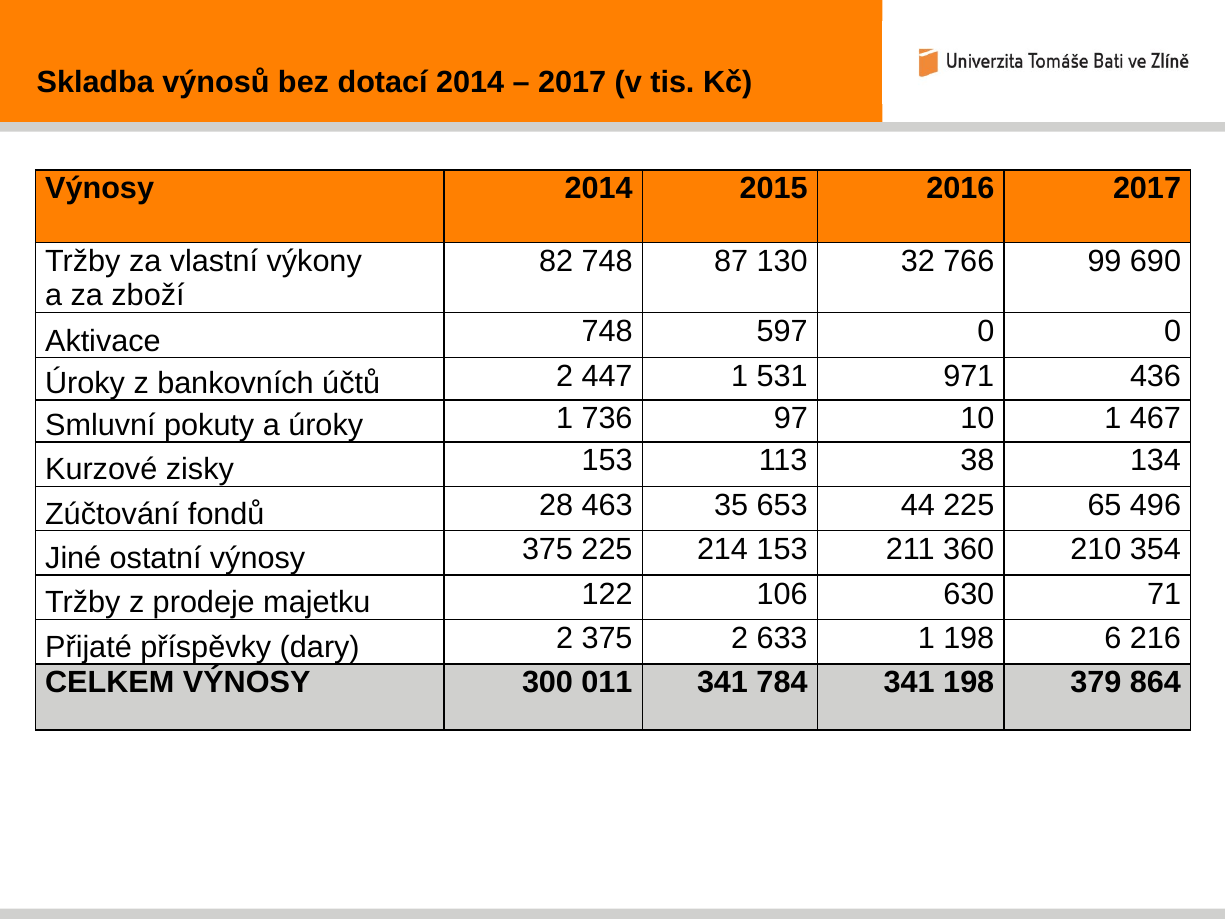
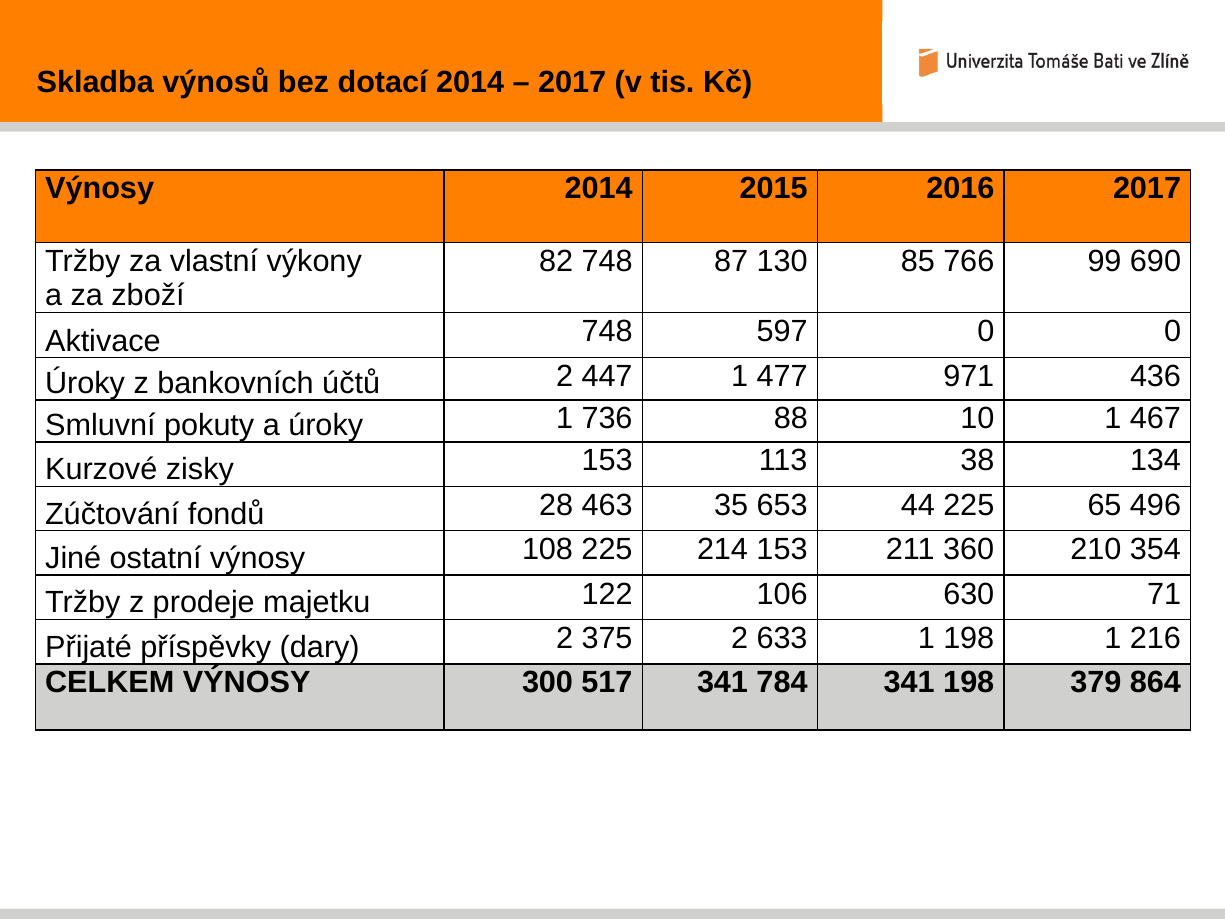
32: 32 -> 85 (918, 261)
531: 531 -> 477 (782, 377)
97: 97 -> 88 (791, 419)
výnosy 375: 375 -> 108 (548, 549)
198 6: 6 -> 1 (1113, 638)
011: 011 -> 517 (607, 683)
